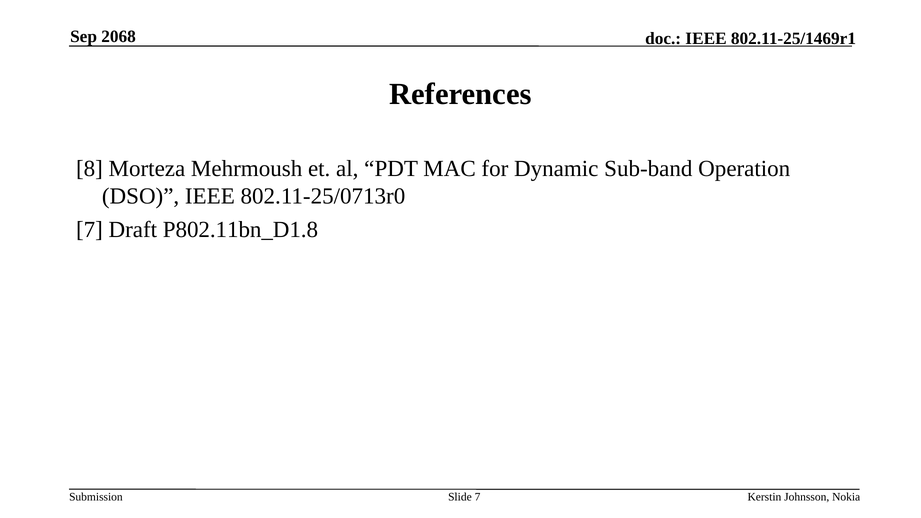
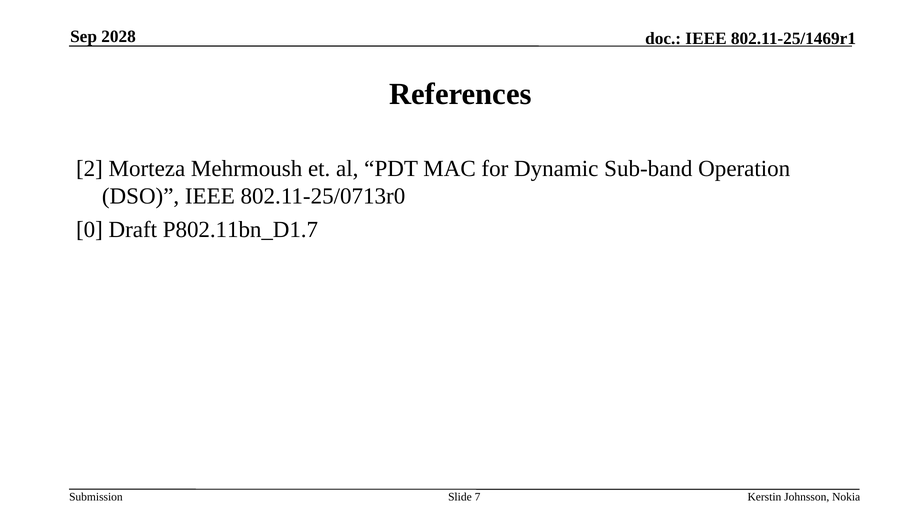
2068: 2068 -> 2028 (119, 37)
8: 8 -> 2 (89, 169)
7: 7 -> 0 (89, 230)
P802.11bn_D1.8: P802.11bn_D1.8 -> P802.11bn_D1.7 (240, 230)
